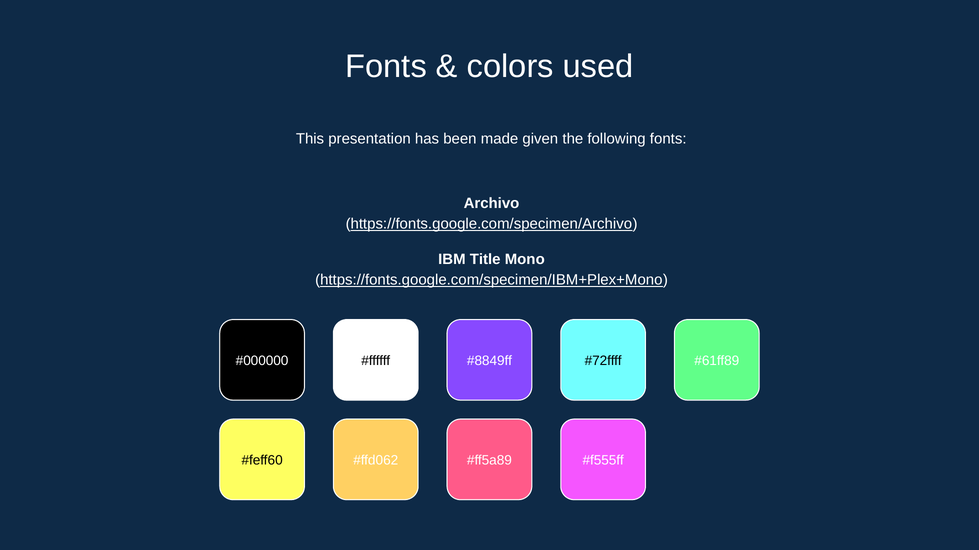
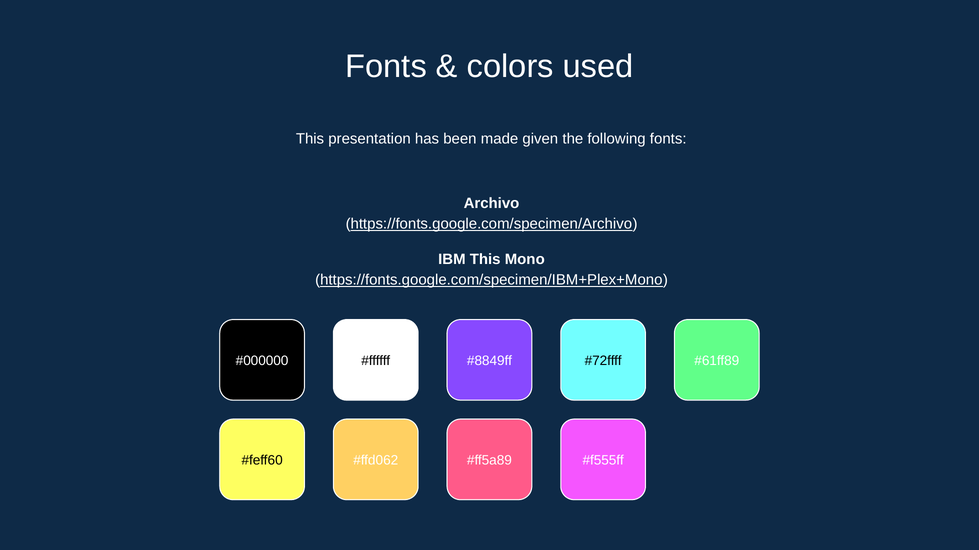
IBM Title: Title -> This (485, 260)
